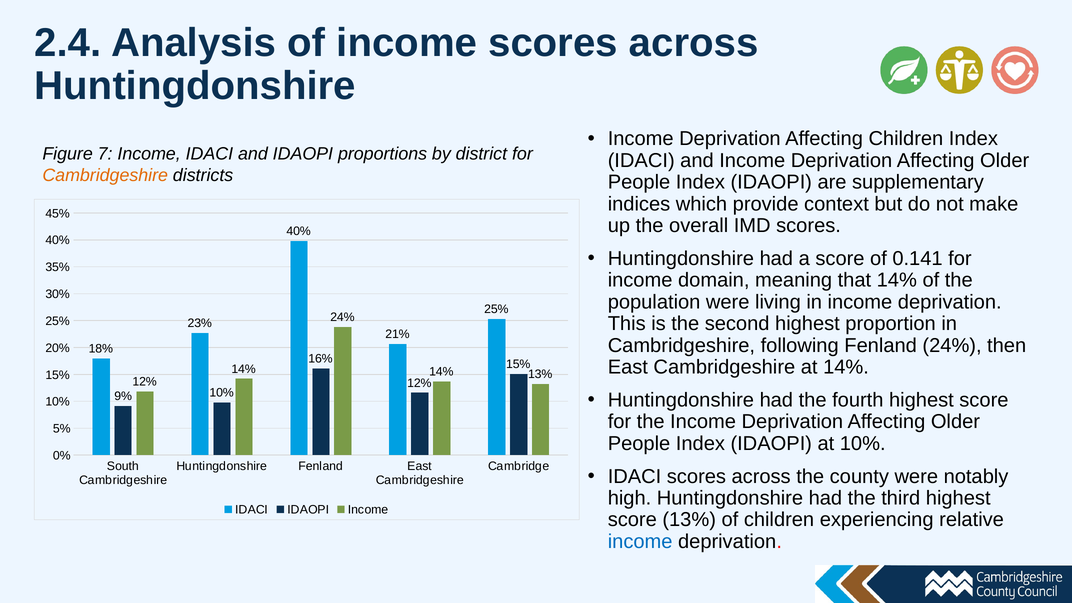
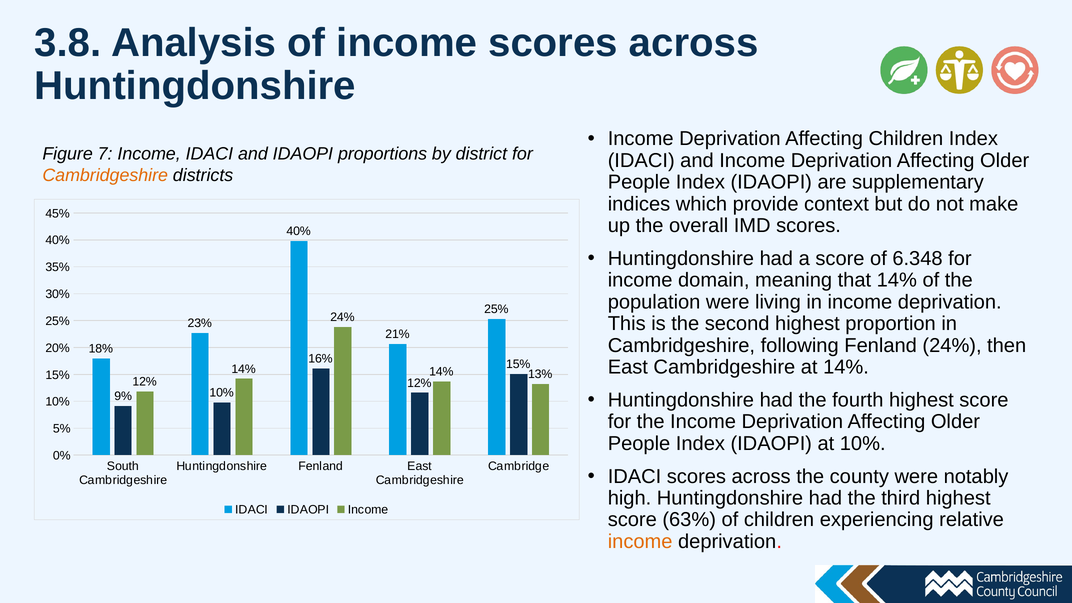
2.4: 2.4 -> 3.8 (68, 43)
0.141: 0.141 -> 6.348 (918, 259)
score 13%: 13% -> 63% (689, 520)
income colour: blue -> orange (640, 542)
